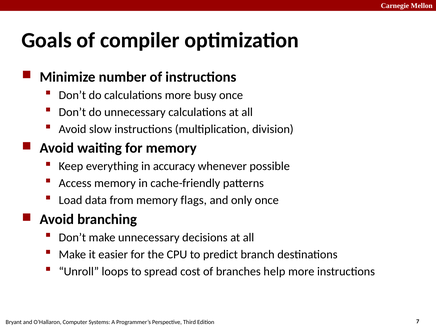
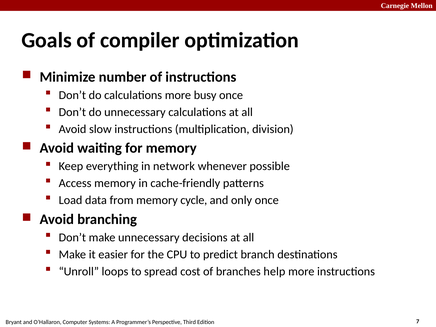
accuracy: accuracy -> network (174, 166)
flags: flags -> cycle (194, 200)
